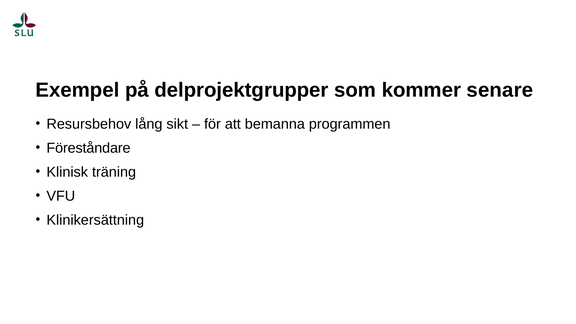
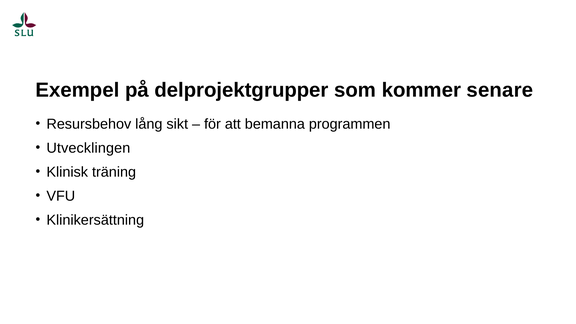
Föreståndare: Föreståndare -> Utvecklingen (88, 148)
